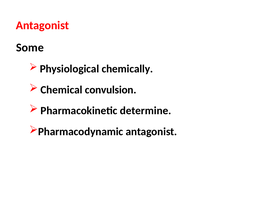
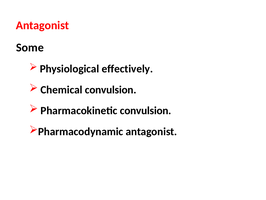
chemically: chemically -> effectively (127, 69)
Pharmacokinetic determine: determine -> convulsion (146, 110)
